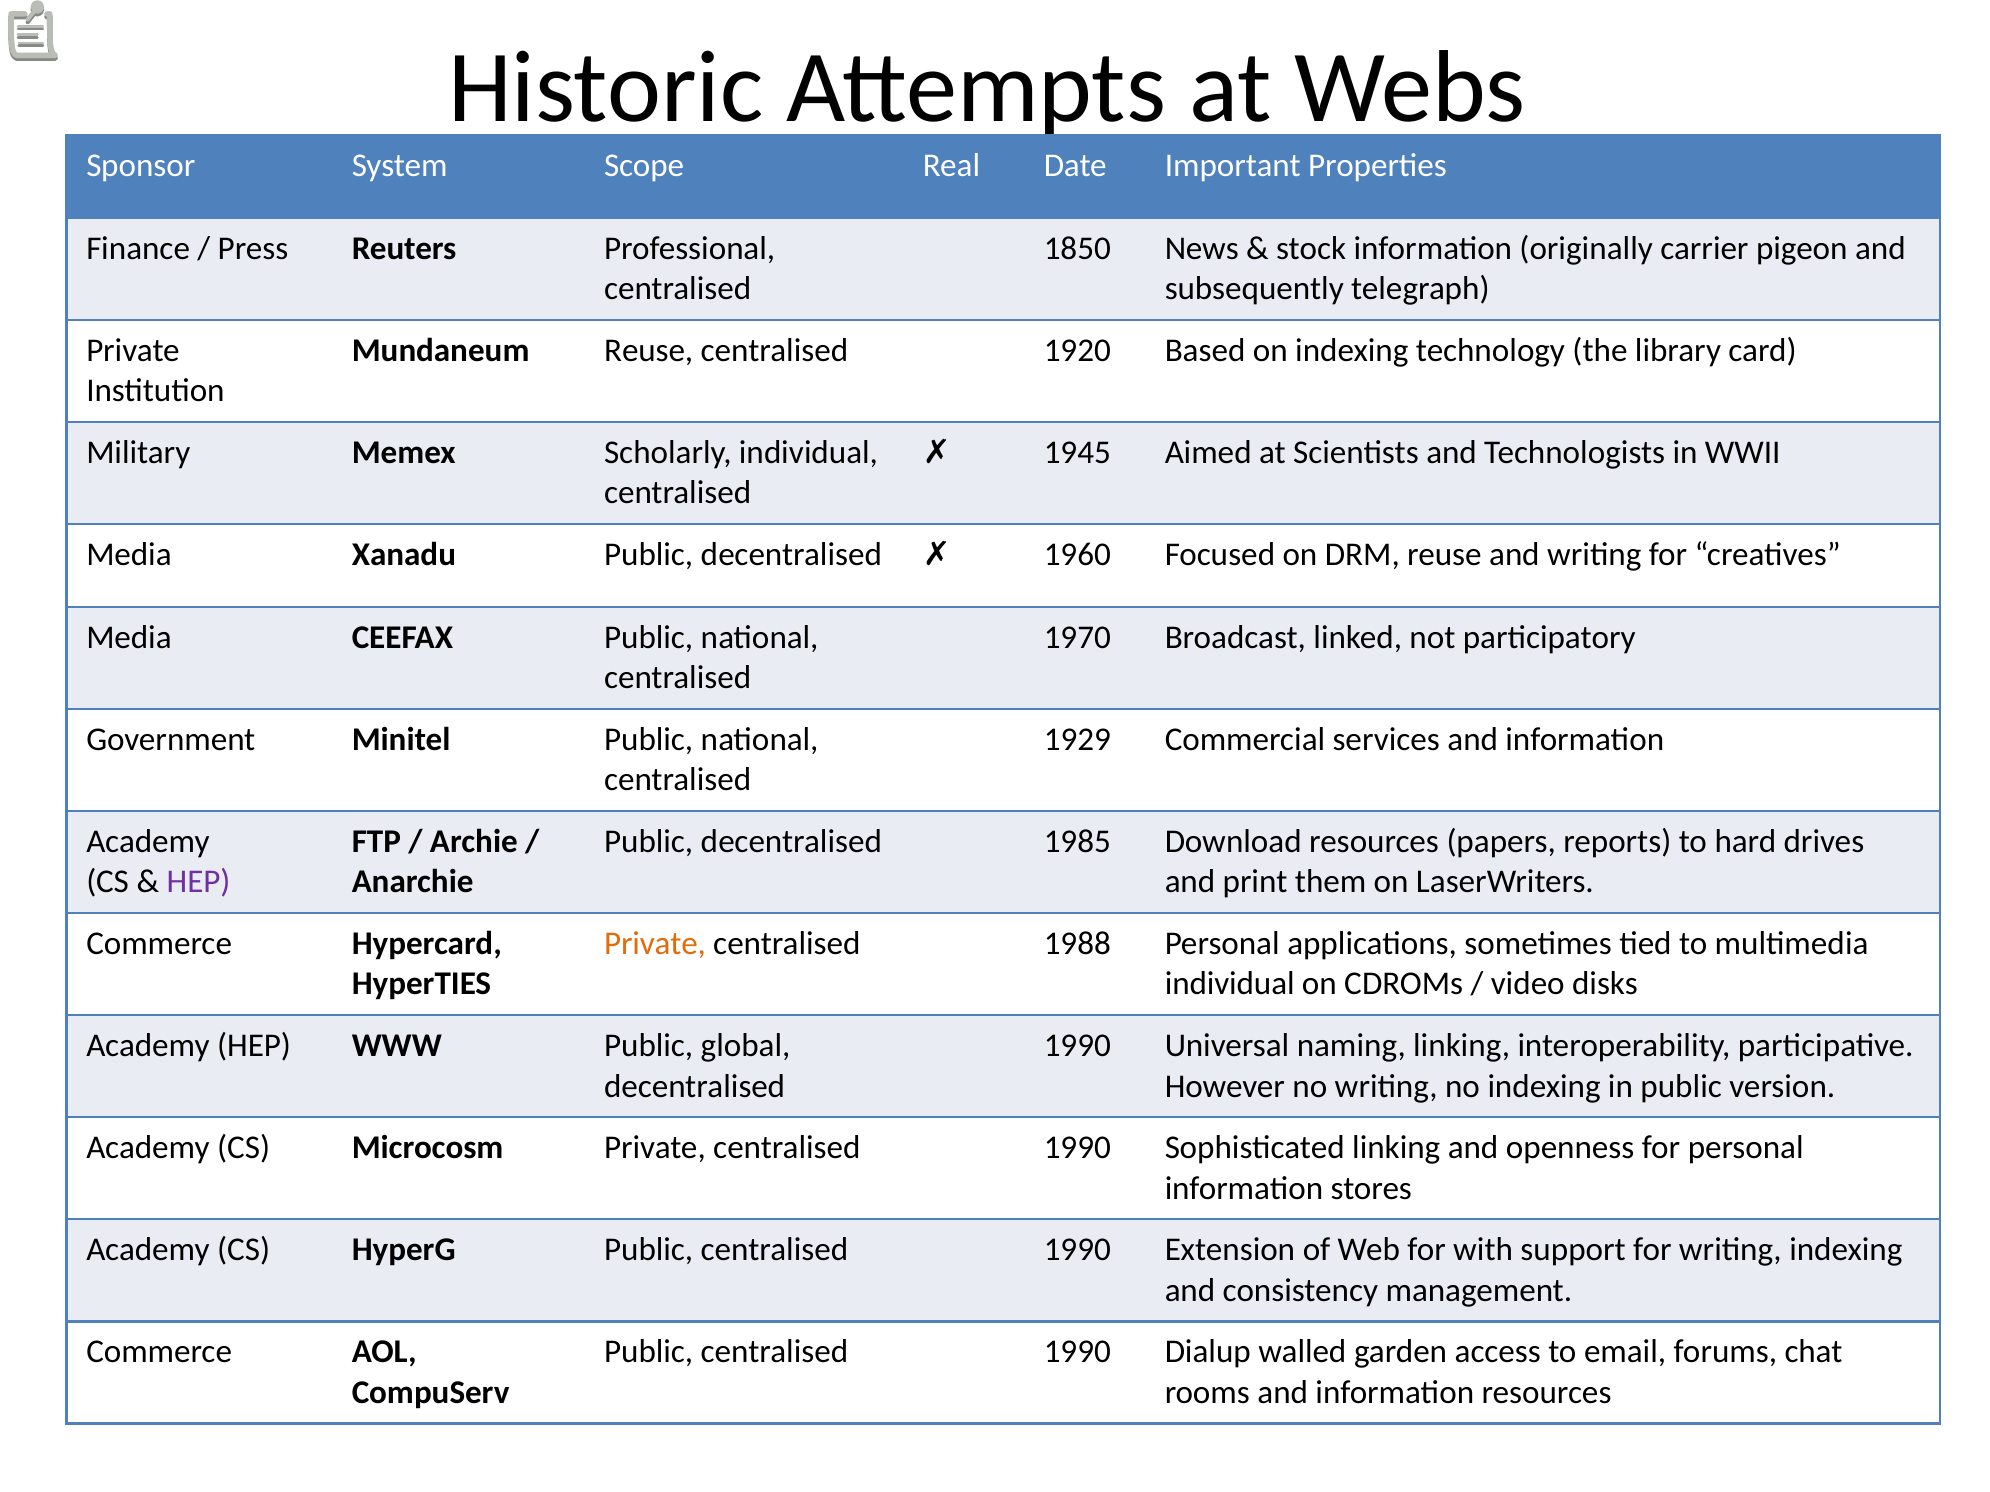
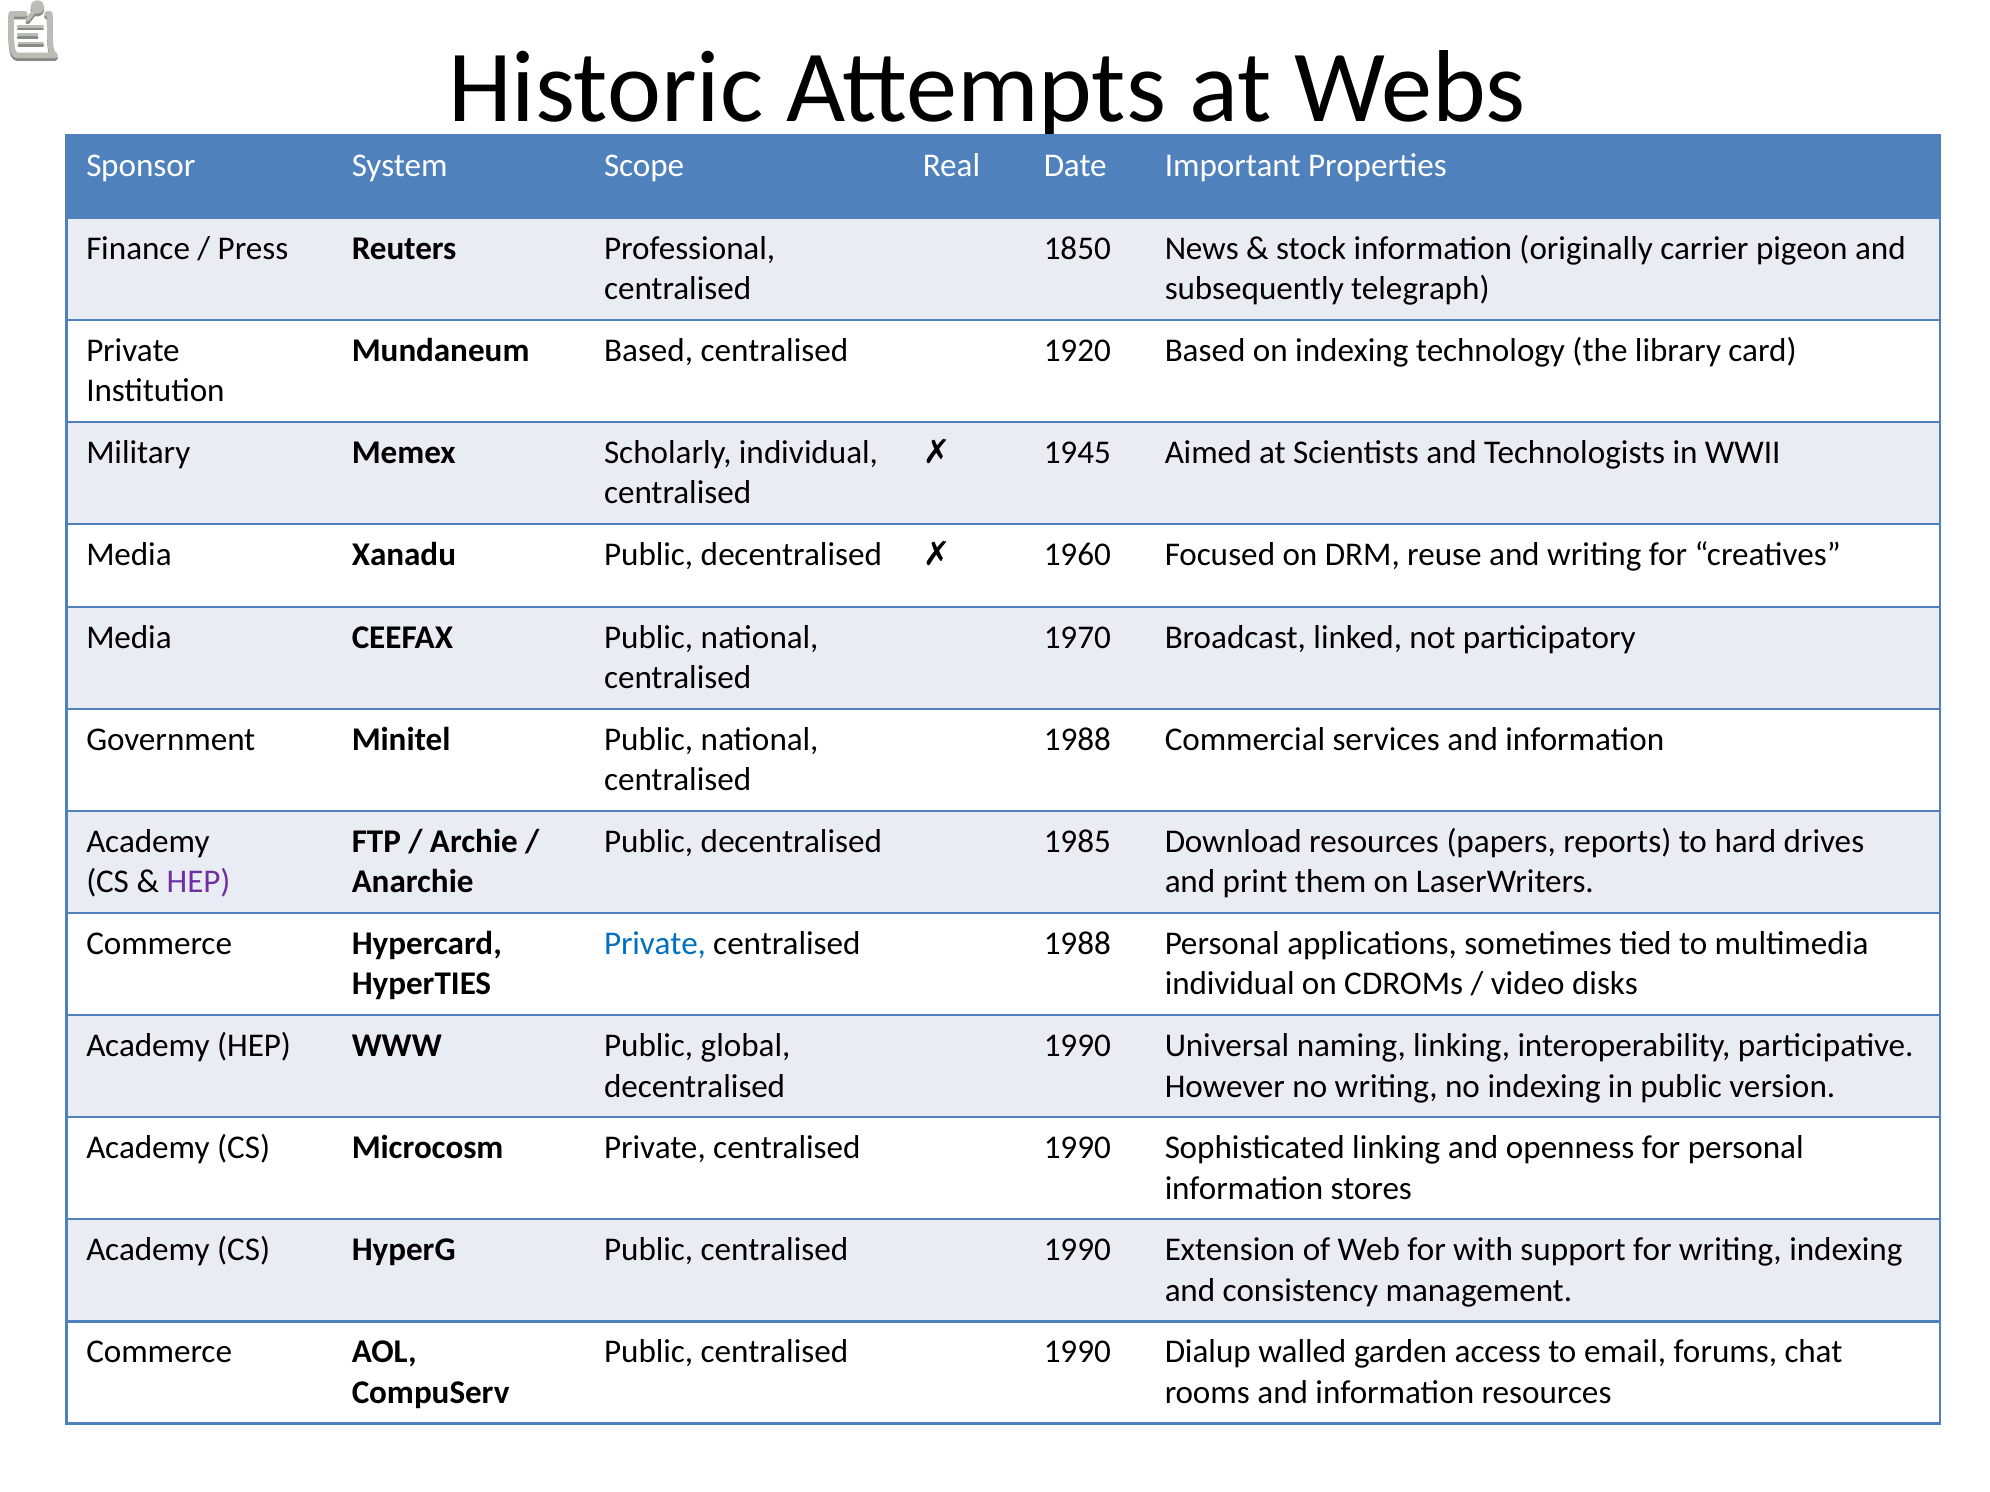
Mundaneum Reuse: Reuse -> Based (649, 351)
1929: 1929 -> 1988 (1077, 740)
Private colour: orange -> blue (655, 944)
